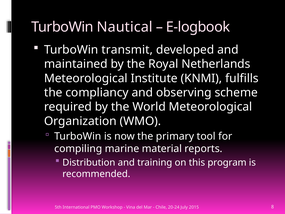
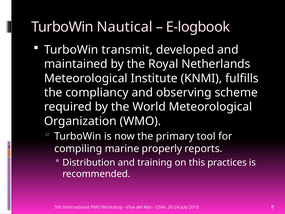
material: material -> properly (162, 149)
program: program -> practices (227, 162)
